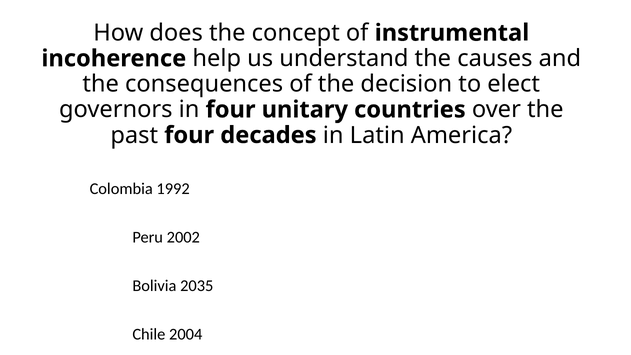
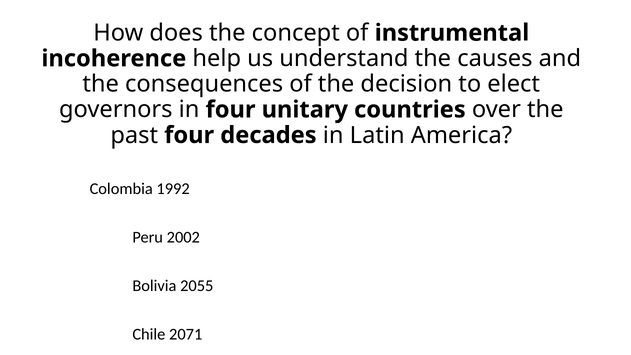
2035: 2035 -> 2055 (197, 286)
2004: 2004 -> 2071 (186, 334)
